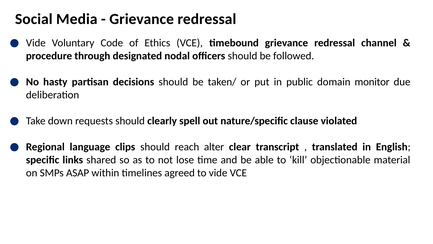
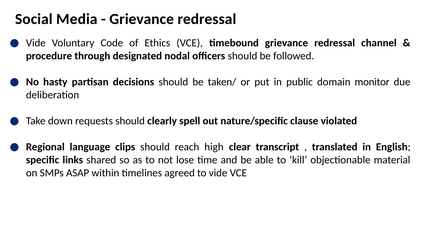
alter: alter -> high (214, 147)
